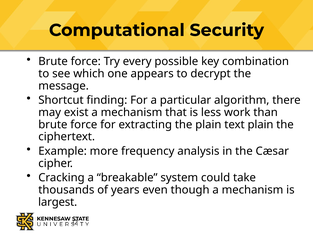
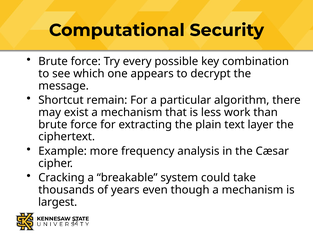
finding: finding -> remain (107, 100)
text plain: plain -> layer (261, 124)
